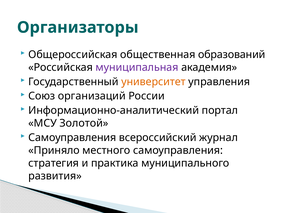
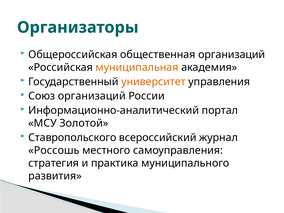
общественная образований: образований -> организаций (232, 55)
муниципальная colour: purple -> orange (137, 67)
Самоуправления: Самоуправления -> Ставропольского (72, 138)
Приняло: Приняло -> Россошь (54, 150)
